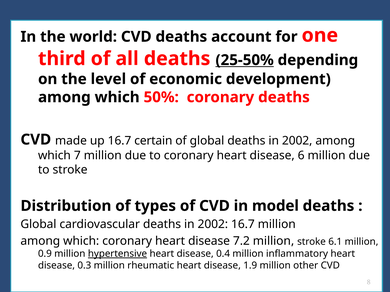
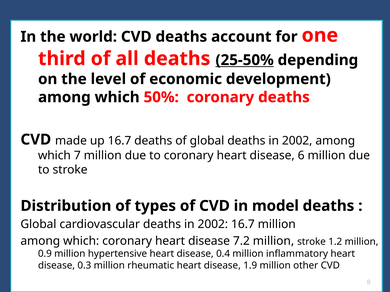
16.7 certain: certain -> deaths (153, 141)
6.1: 6.1 -> 1.2 (335, 242)
hypertensive underline: present -> none (117, 254)
